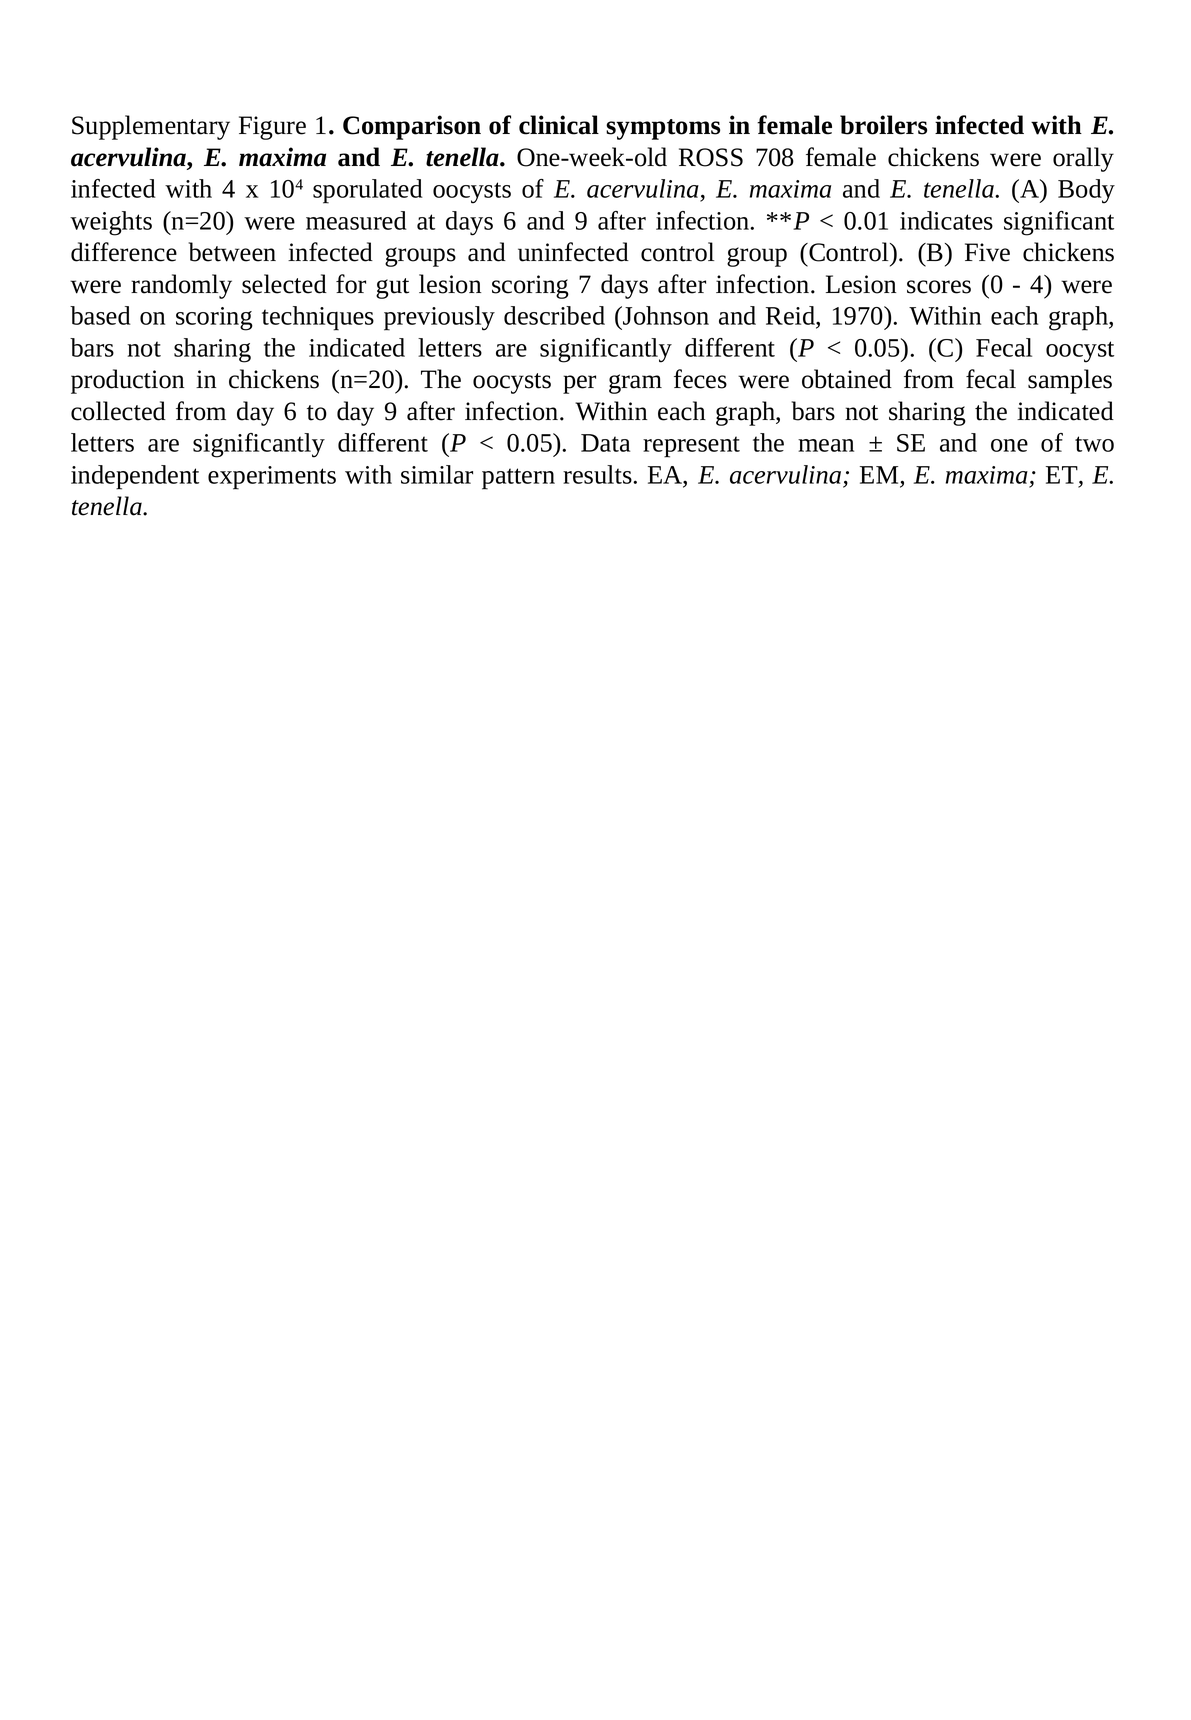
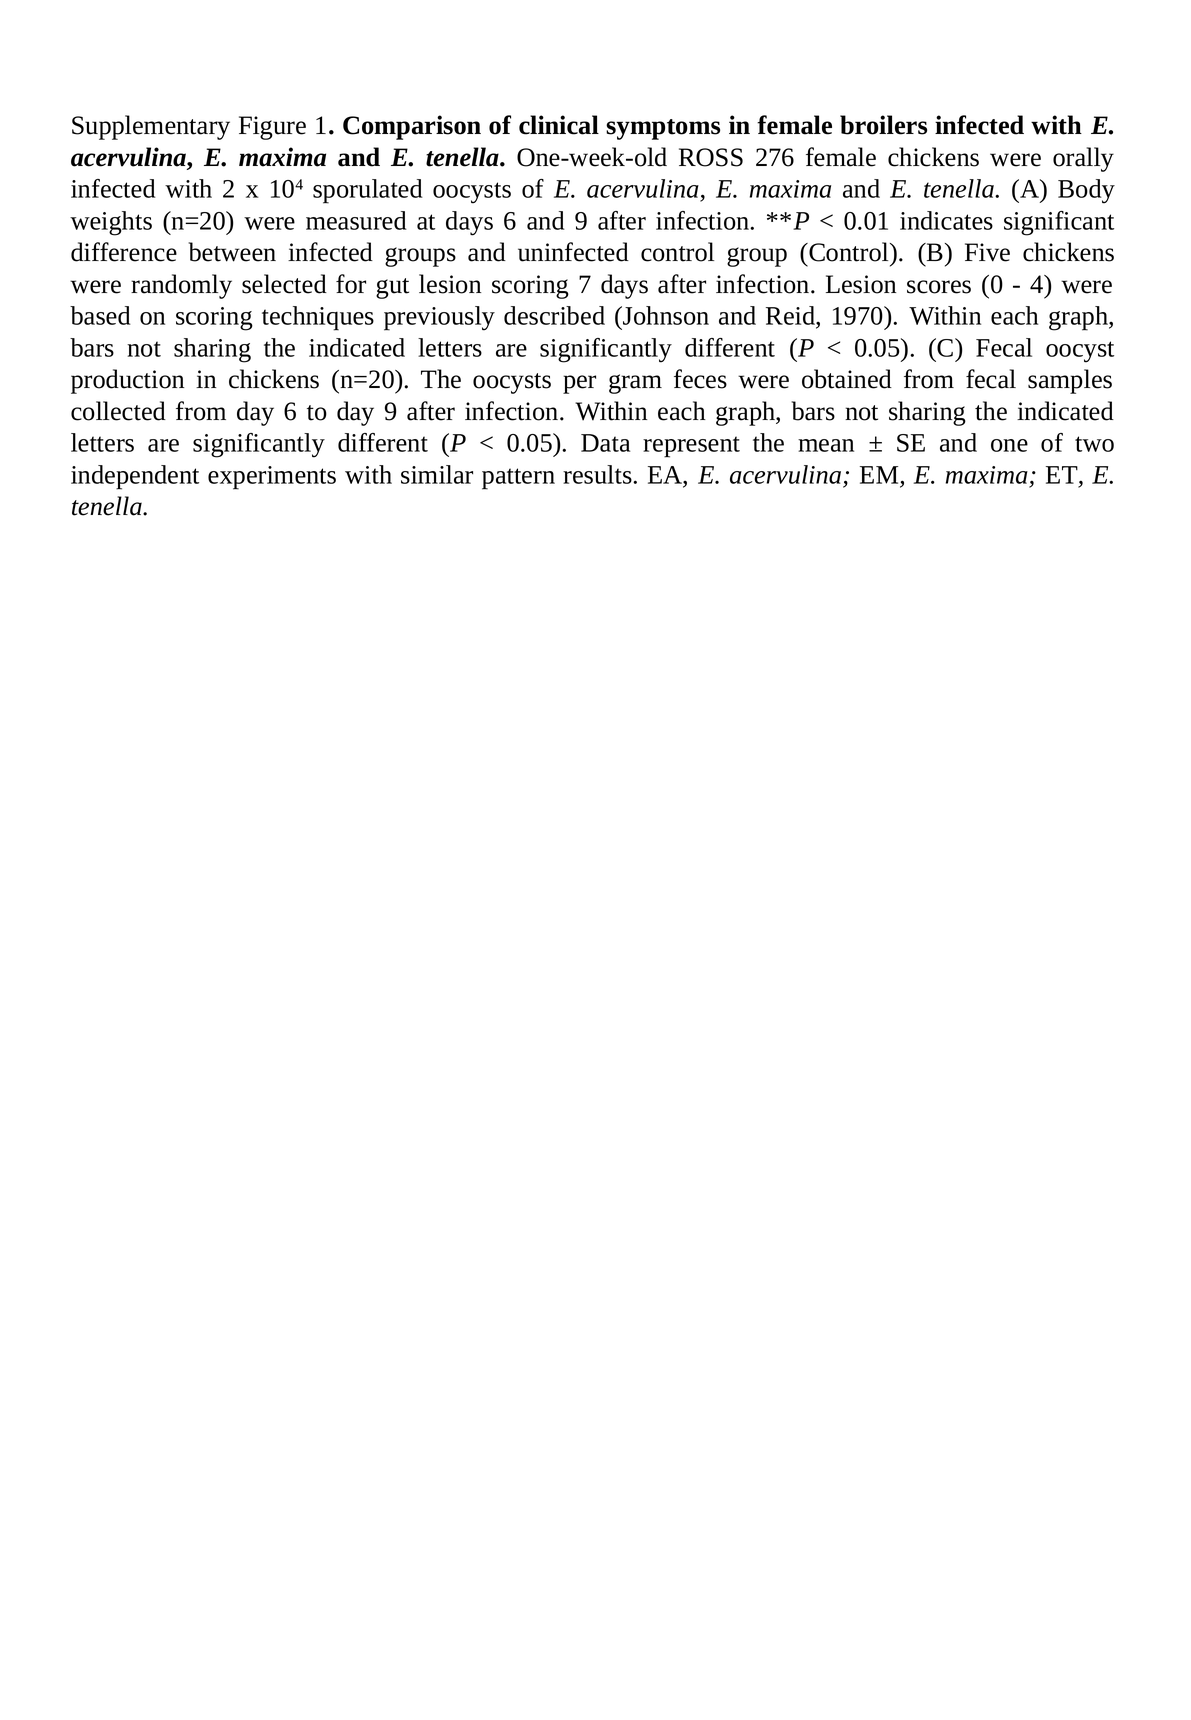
708: 708 -> 276 (775, 157)
with 4: 4 -> 2 (229, 189)
